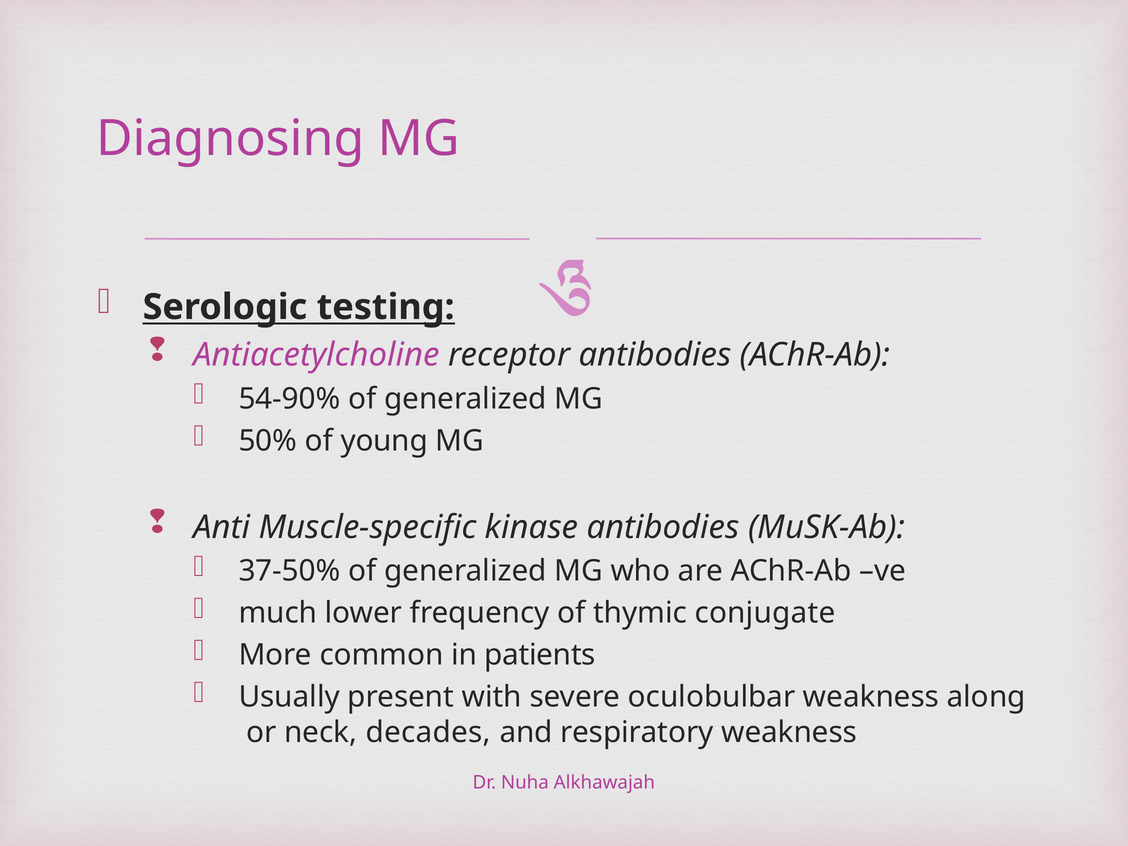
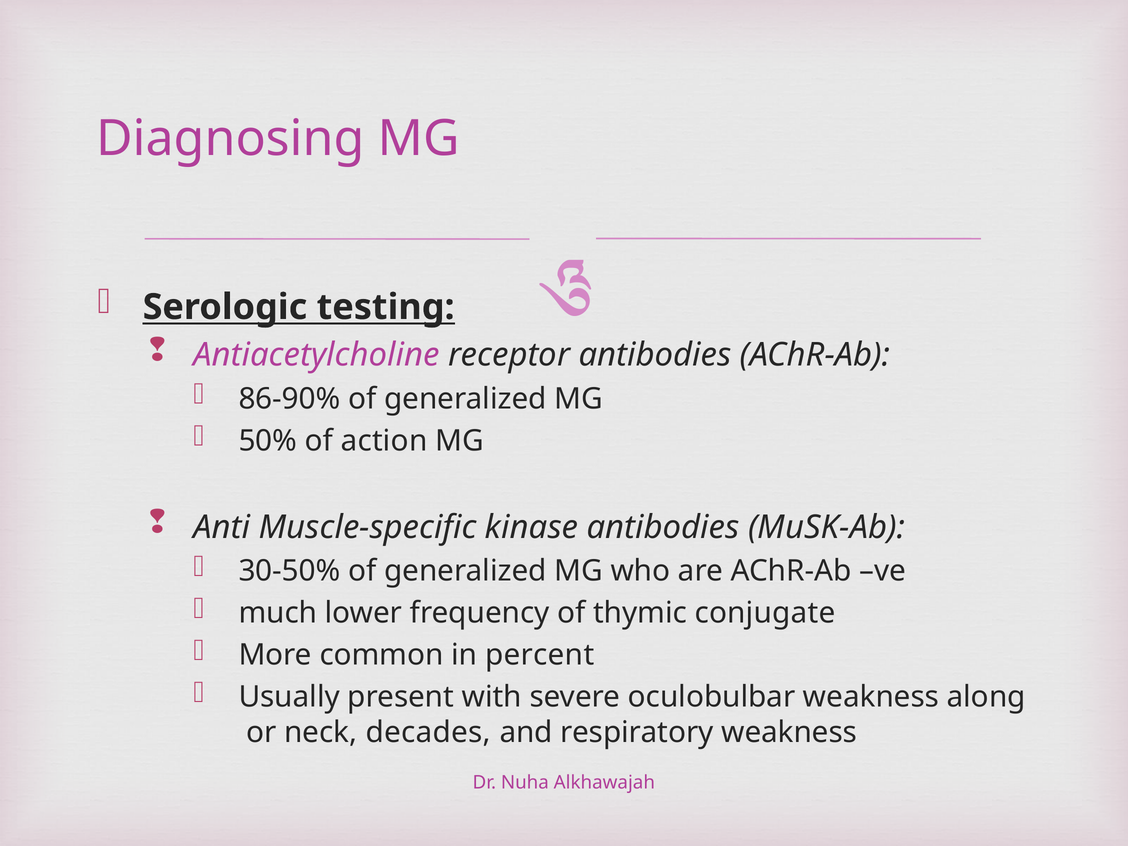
54-90%: 54-90% -> 86-90% (290, 399)
young: young -> action (384, 441)
37-50%: 37-50% -> 30-50% (290, 571)
patients: patients -> percent (540, 655)
